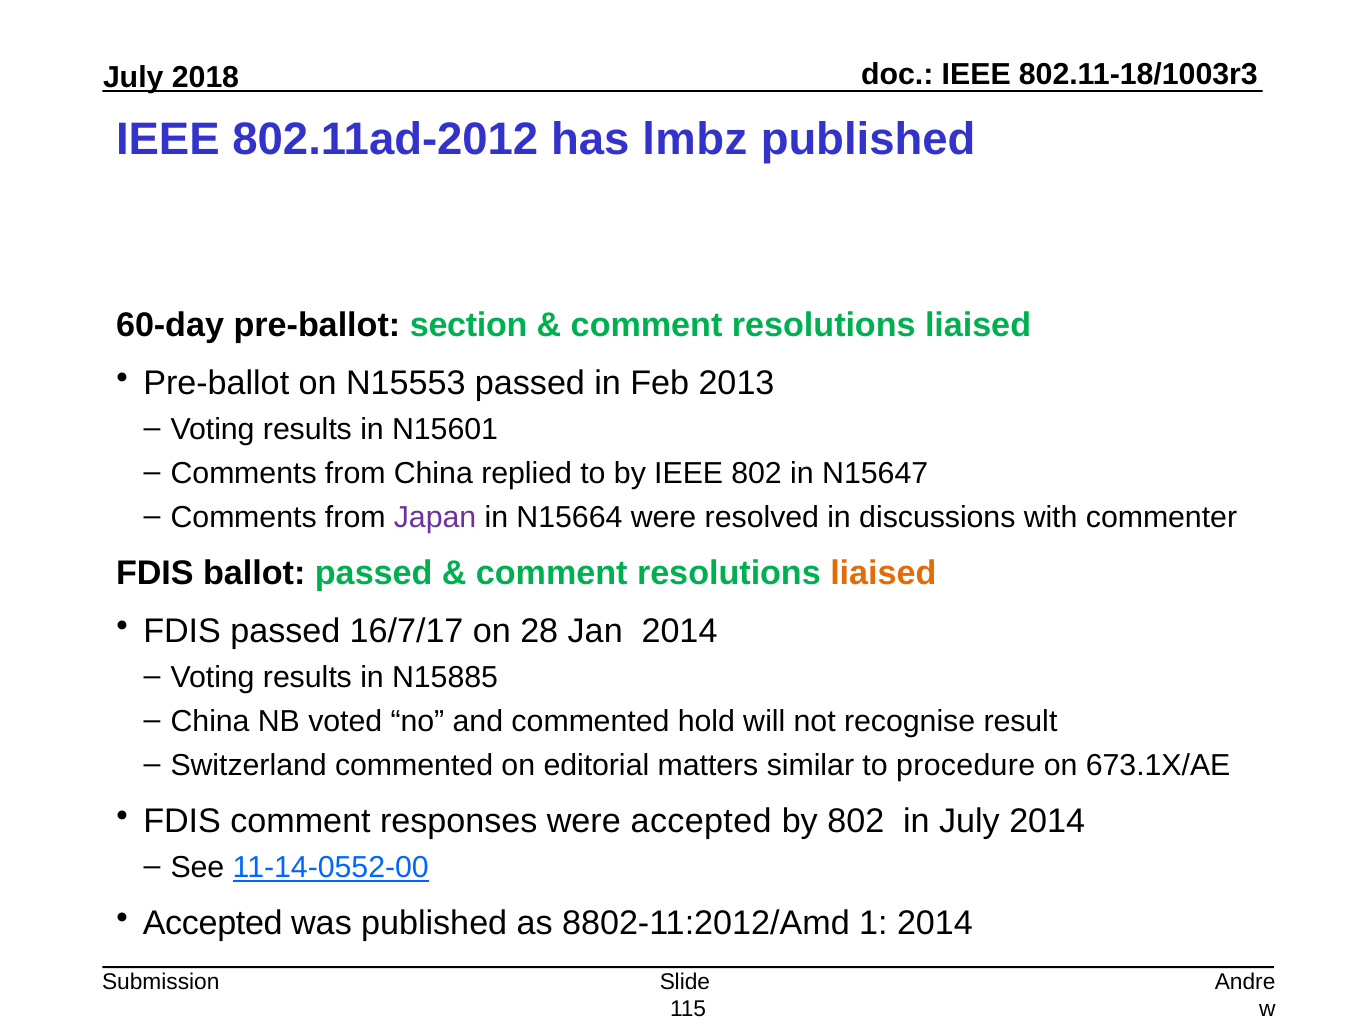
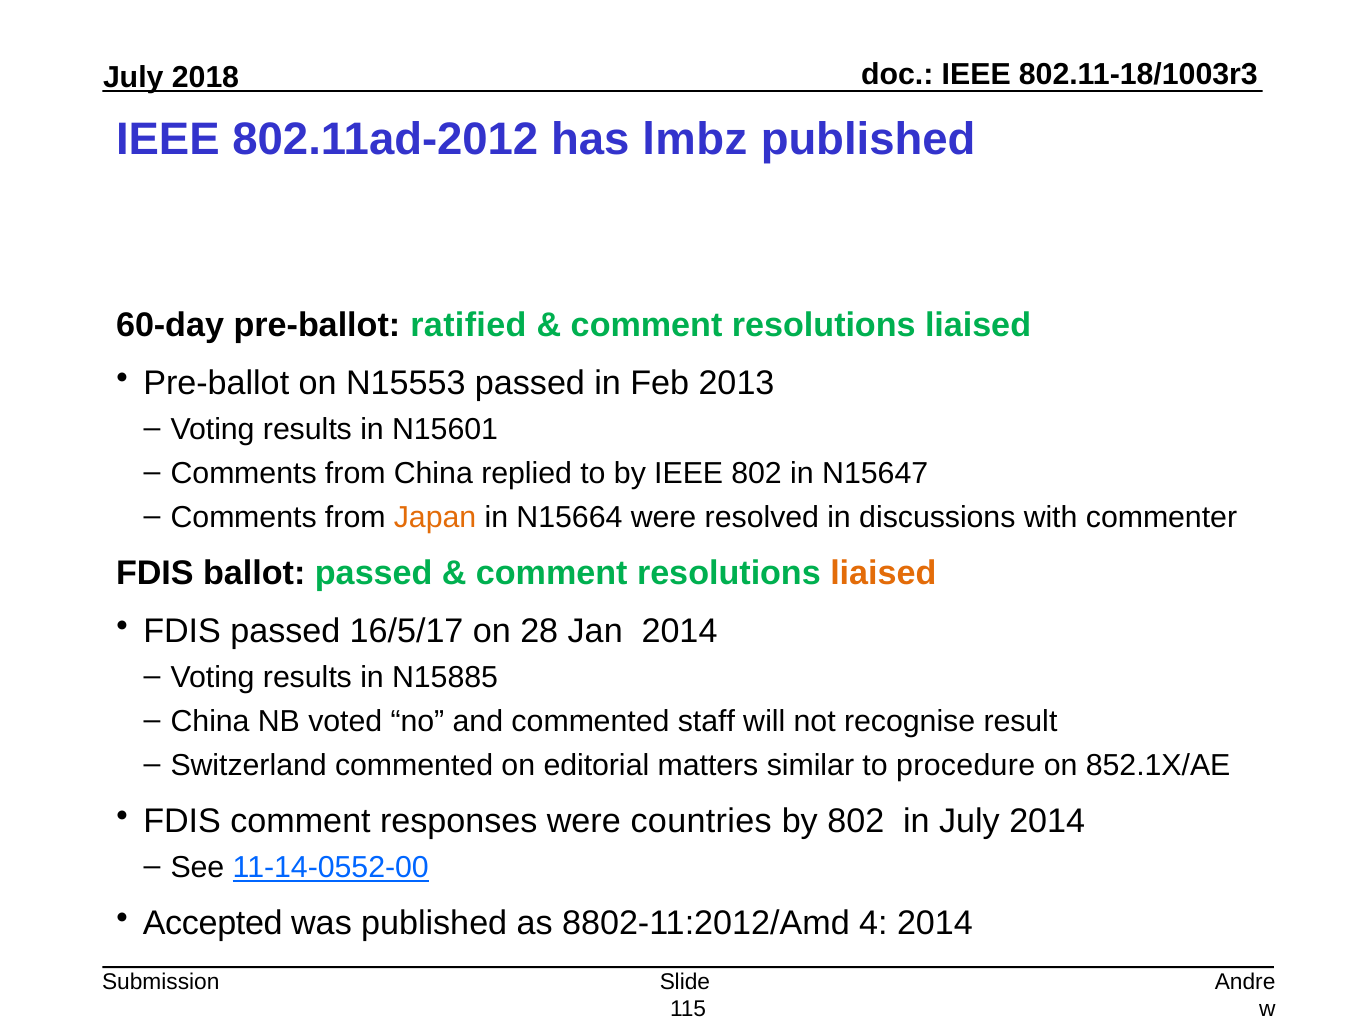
section: section -> ratified (468, 325)
Japan colour: purple -> orange (435, 517)
16/7/17: 16/7/17 -> 16/5/17 (407, 631)
hold: hold -> staff (706, 721)
673.1X/AE: 673.1X/AE -> 852.1X/AE (1158, 765)
were accepted: accepted -> countries (701, 821)
1: 1 -> 4 (873, 923)
